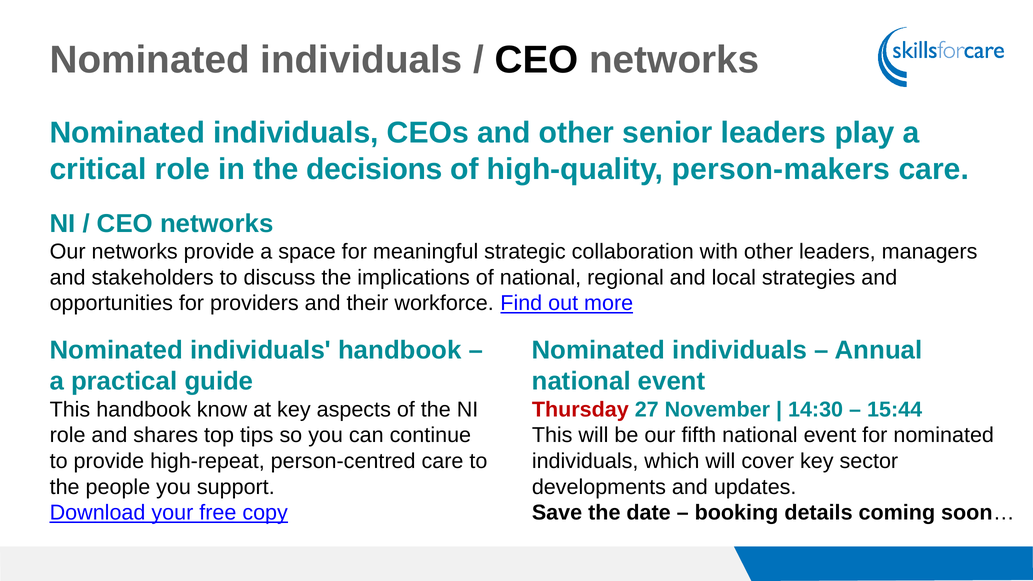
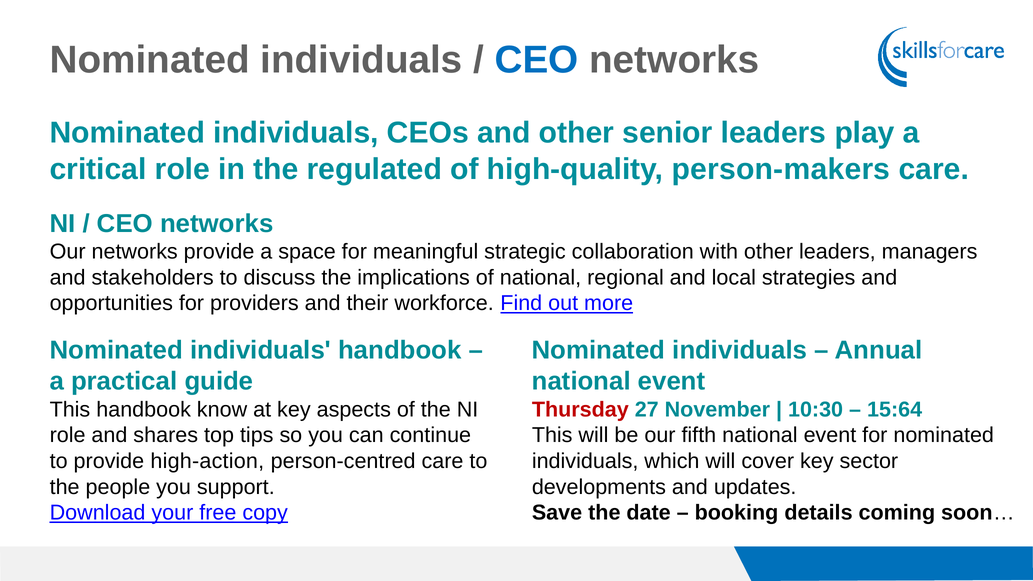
CEO colour: black -> blue (537, 60)
decisions: decisions -> regulated (374, 169)
14:30: 14:30 -> 10:30 (816, 410)
15:44: 15:44 -> 15:64 (895, 410)
high-repeat: high-repeat -> high-action (207, 461)
